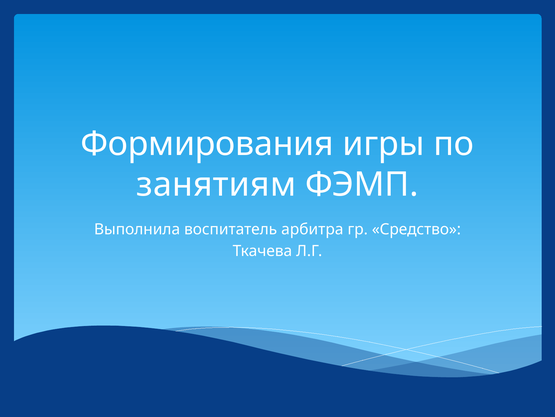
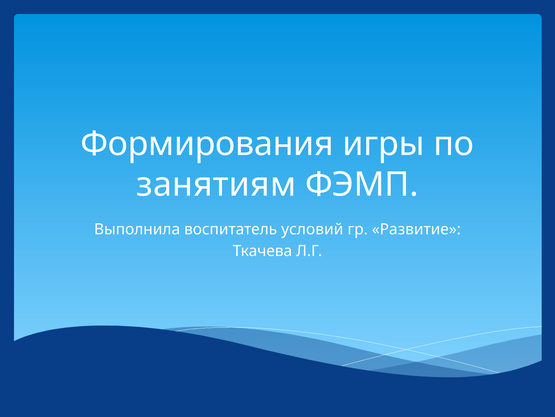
арбитра: арбитра -> условий (312, 229)
Средство: Средство -> Развитие (416, 229)
